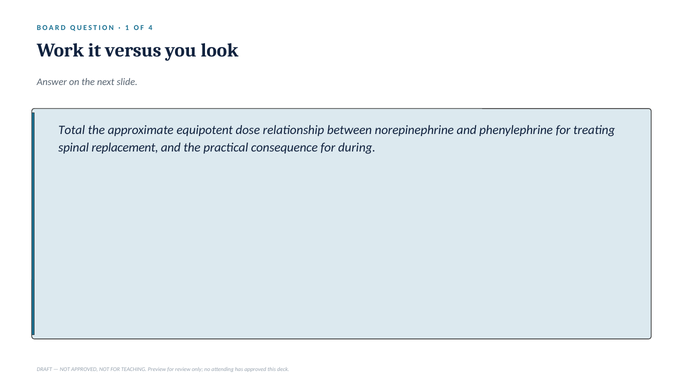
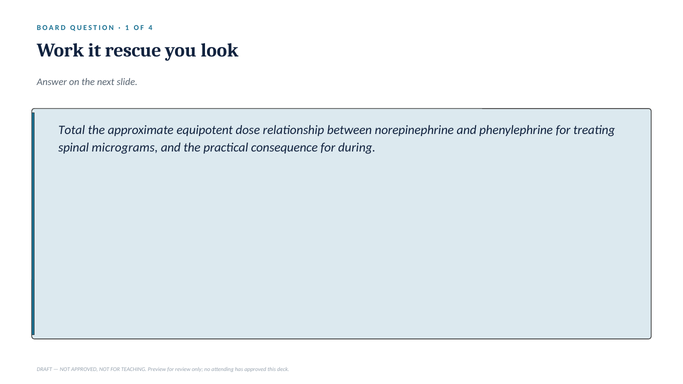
versus: versus -> rescue (133, 50)
replacement: replacement -> micrograms (125, 148)
